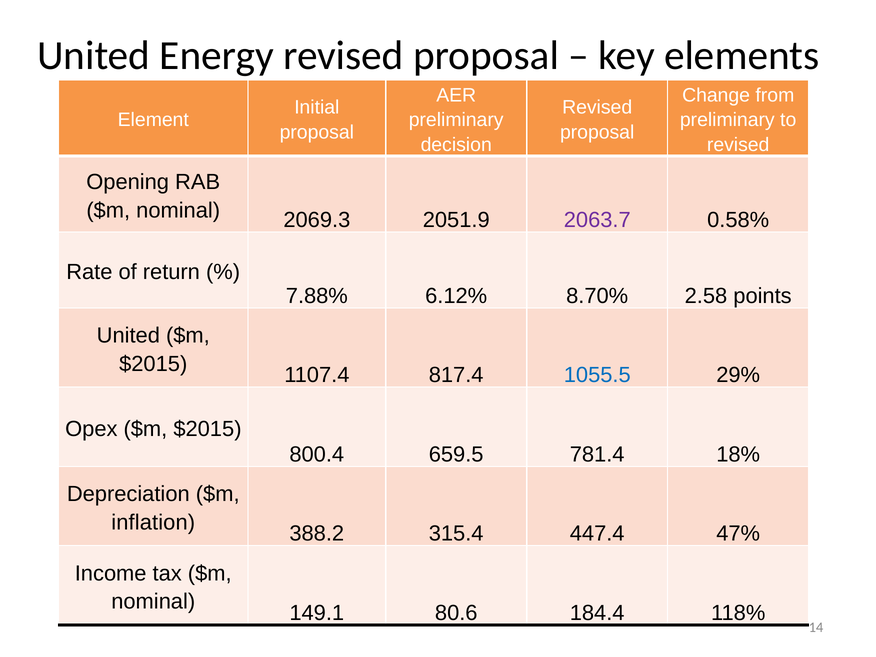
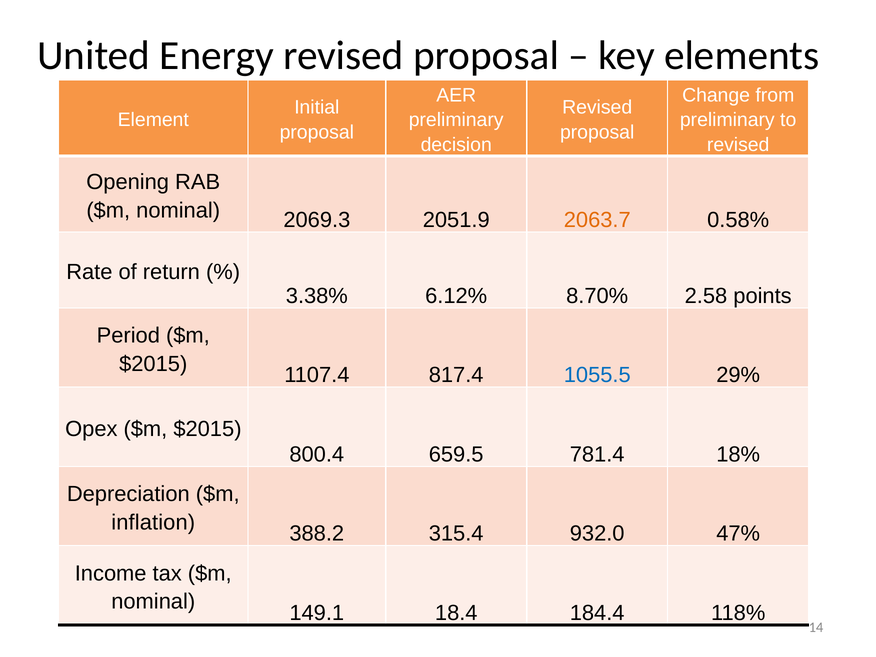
2063.7 colour: purple -> orange (597, 220)
7.88%: 7.88% -> 3.38% (317, 296)
United: United -> Period (128, 336)
447.4: 447.4 -> 932.0 (597, 534)
80.6: 80.6 -> 18.4 (456, 613)
